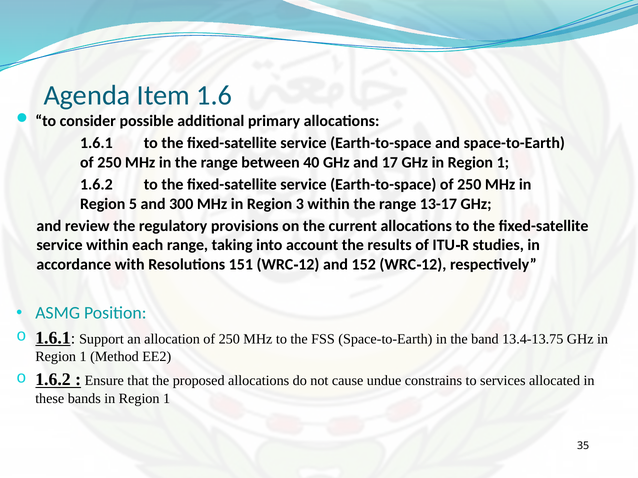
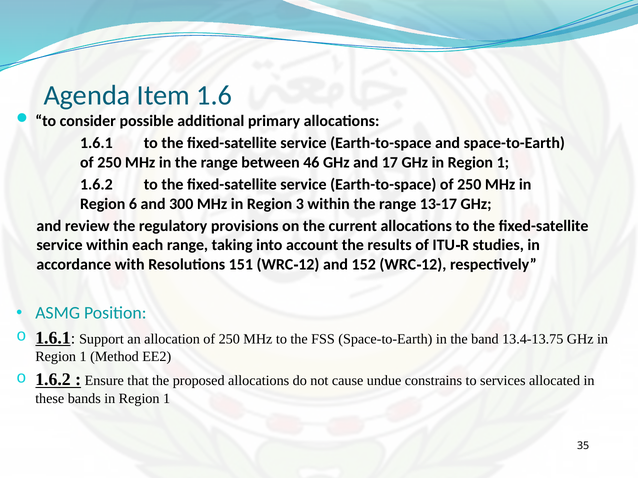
40: 40 -> 46 (311, 163)
5: 5 -> 6 (133, 204)
